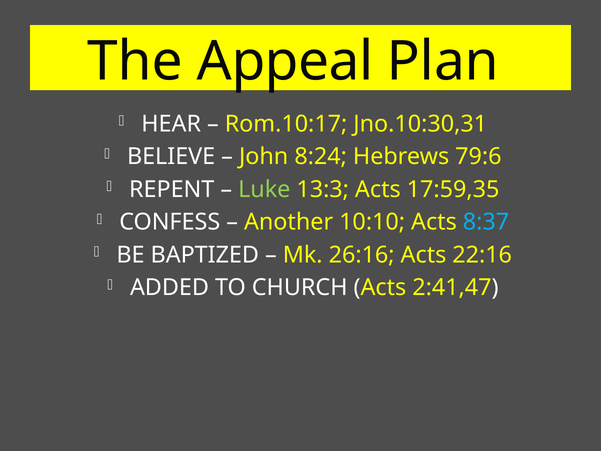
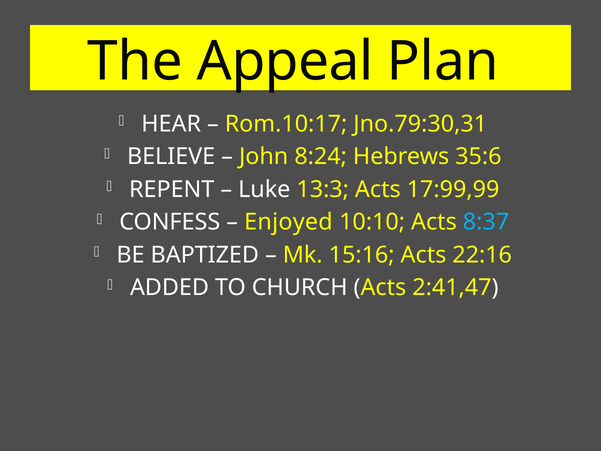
Jno.10:30,31: Jno.10:30,31 -> Jno.79:30,31 (420, 124)
79:6: 79:6 -> 35:6 (478, 157)
Luke colour: light green -> white (264, 189)
17:59,35: 17:59,35 -> 17:99,99 (453, 189)
Another: Another -> Enjoyed (288, 222)
26:16: 26:16 -> 15:16 (362, 255)
